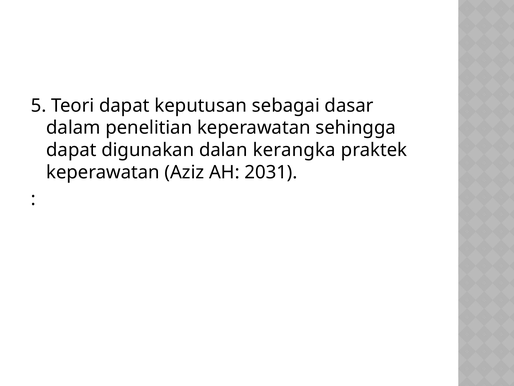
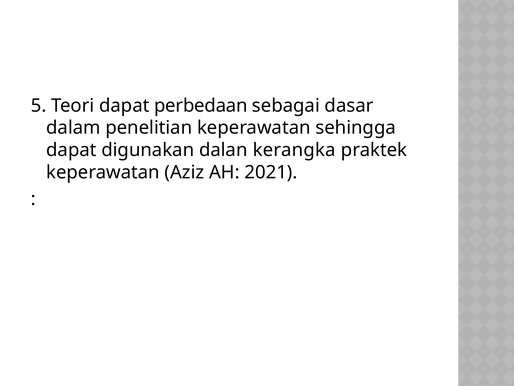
keputusan: keputusan -> perbedaan (201, 105)
2031: 2031 -> 2021 (271, 172)
